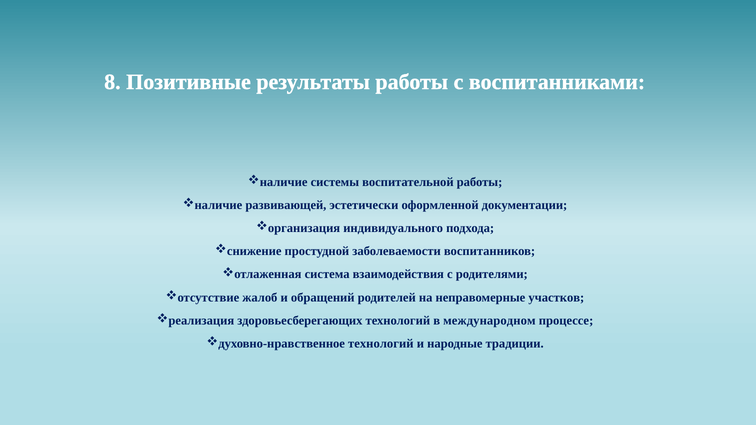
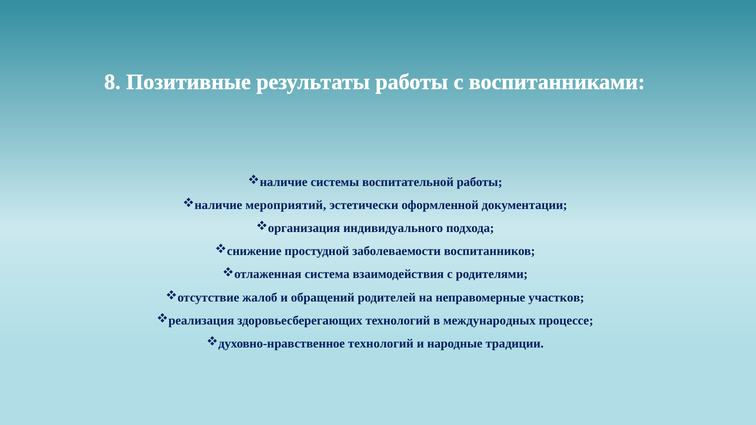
развивающей: развивающей -> мероприятий (286, 205)
международном: международном -> международных (489, 321)
